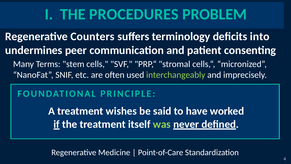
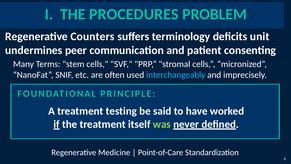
into: into -> unit (260, 36)
interchangeably colour: light green -> light blue (176, 75)
wishes: wishes -> testing (121, 111)
